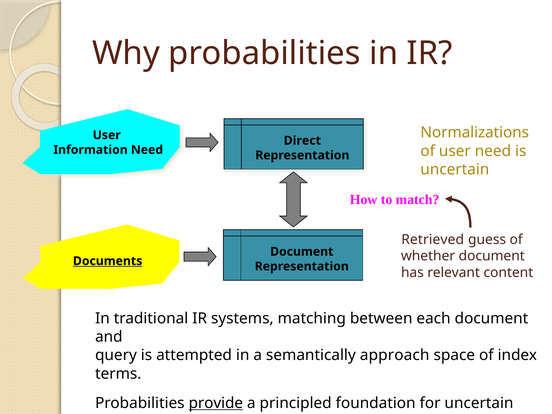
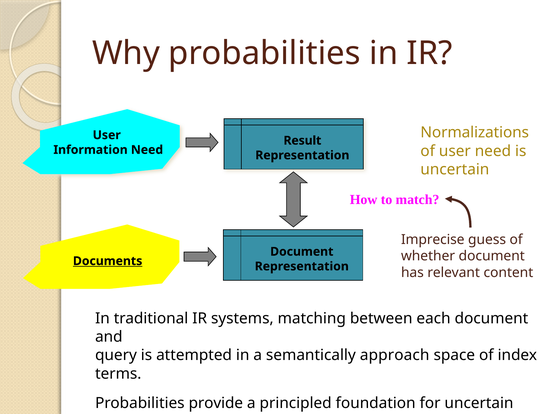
Direct: Direct -> Result (302, 141)
Retrieved: Retrieved -> Imprecise (433, 239)
provide underline: present -> none (216, 403)
